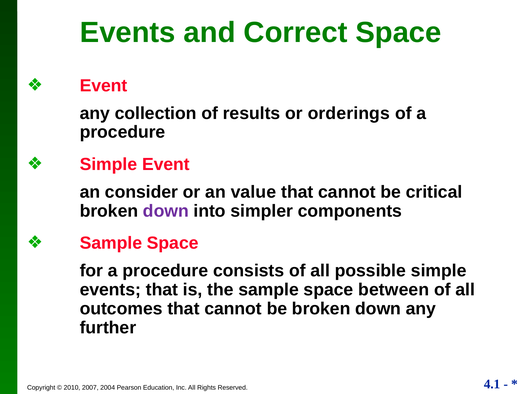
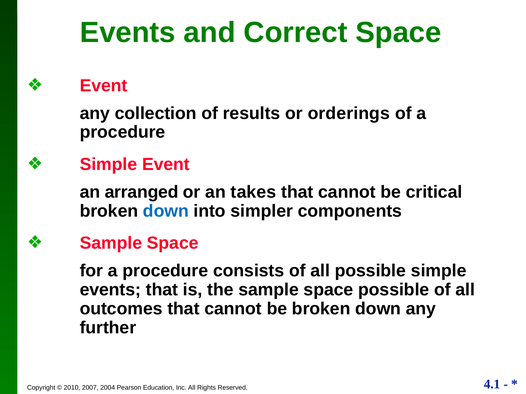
consider: consider -> arranged (142, 192)
value: value -> takes (253, 192)
down colour: purple -> blue (166, 211)
space between: between -> possible (394, 290)
